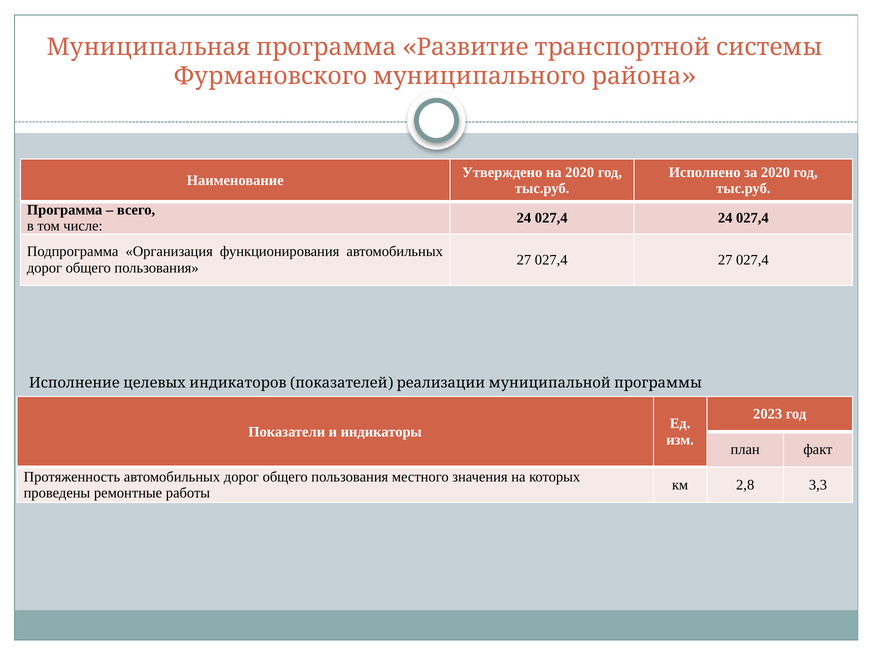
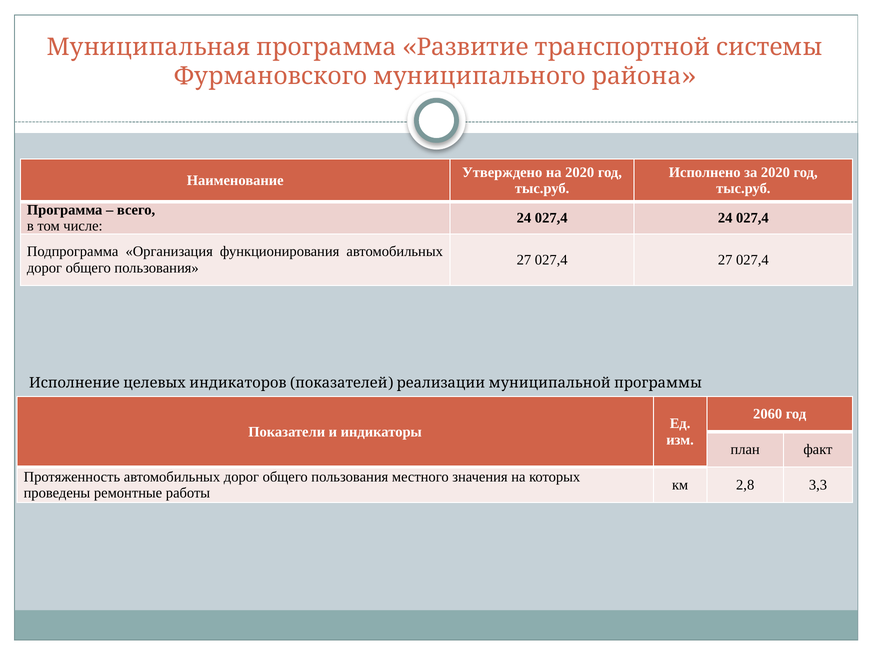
2023: 2023 -> 2060 (768, 414)
